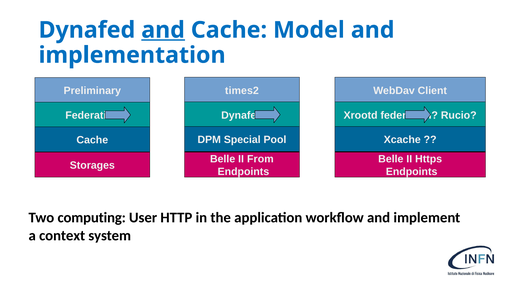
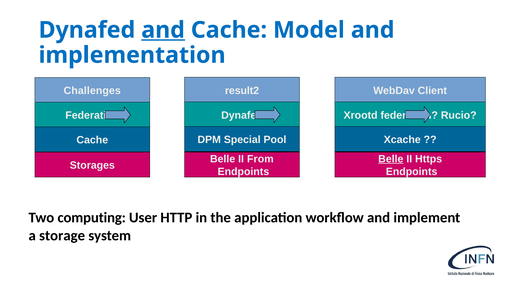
times2: times2 -> result2 (242, 90)
Preliminary: Preliminary -> Challenges (92, 91)
Belle underline: none -> present (391, 159)
context: context -> storage (62, 235)
